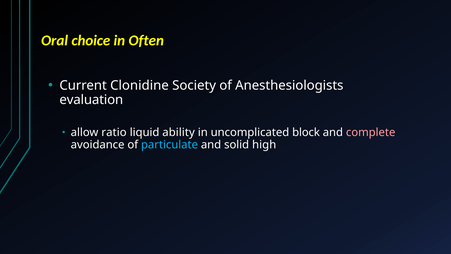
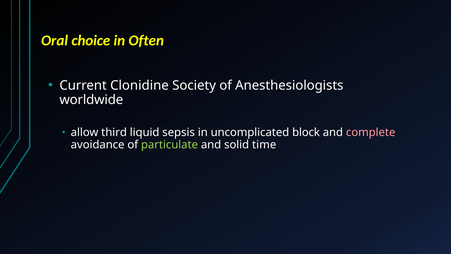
evaluation: evaluation -> worldwide (91, 100)
ratio: ratio -> third (114, 132)
ability: ability -> sepsis (179, 132)
particulate colour: light blue -> light green (170, 145)
high: high -> time (264, 145)
